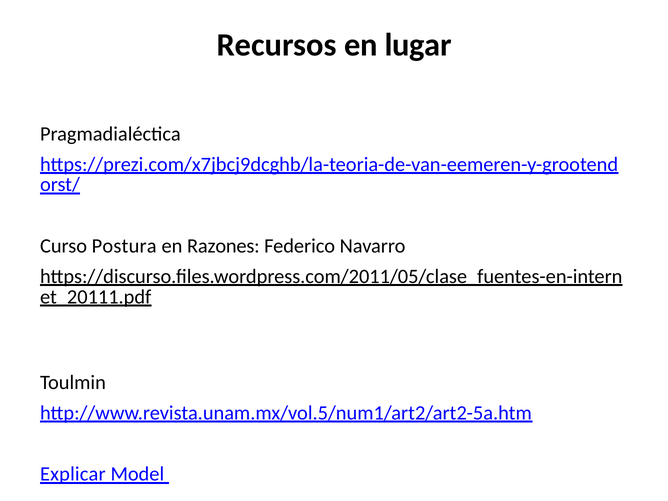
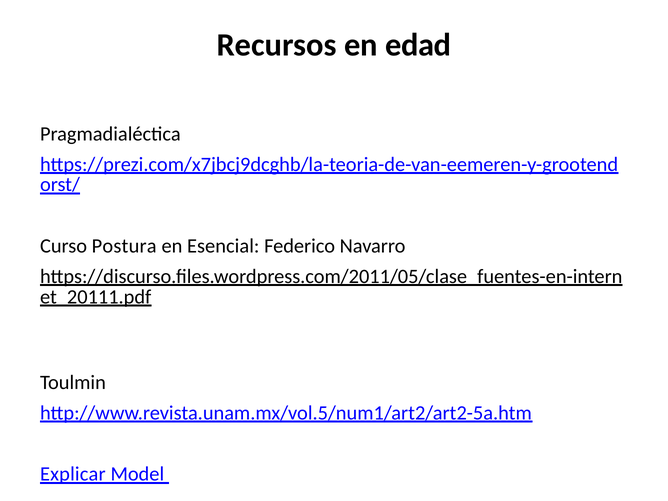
lugar: lugar -> edad (418, 45)
Razones: Razones -> Esencial (223, 246)
